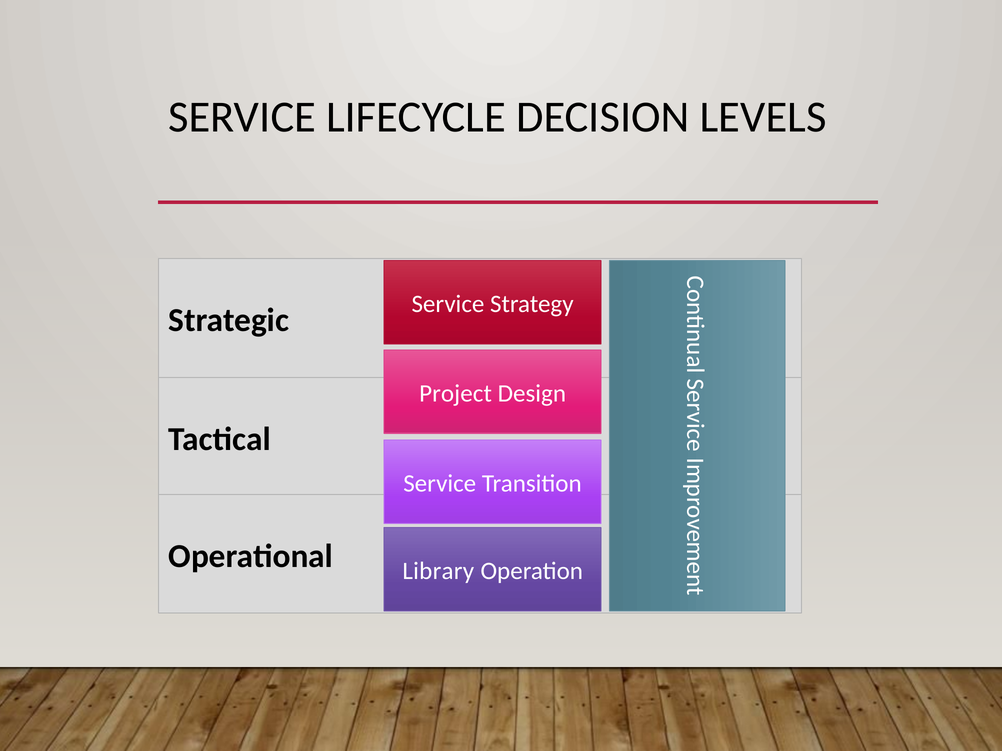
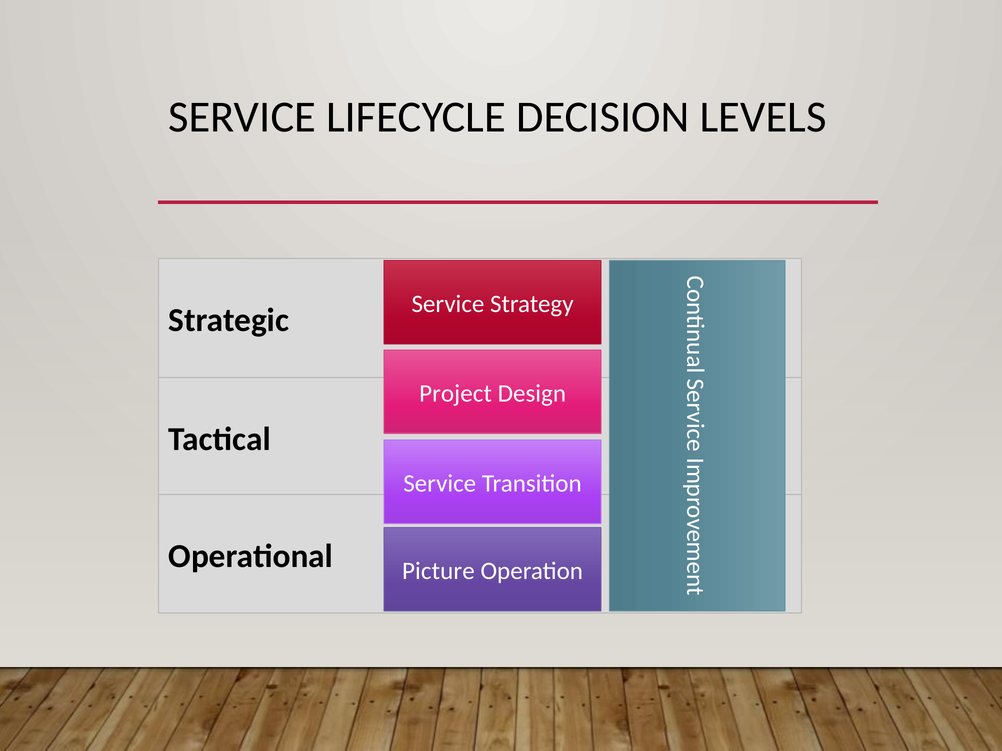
Library: Library -> Picture (438, 572)
